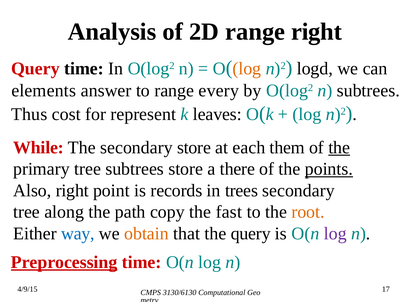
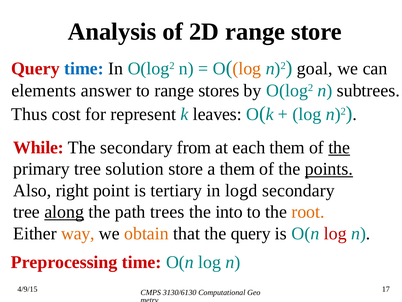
range right: right -> store (316, 32)
time colour: black -> blue (84, 69)
logd: logd -> goal (315, 69)
every: every -> stores (219, 90)
secondary store: store -> from (194, 147)
tree subtrees: subtrees -> solution (135, 169)
a there: there -> them (237, 169)
records: records -> tertiary (176, 190)
trees: trees -> logd (241, 190)
along underline: none -> present (64, 212)
copy: copy -> trees (167, 212)
fast: fast -> into (229, 212)
way colour: blue -> orange (78, 233)
log colour: purple -> red (335, 233)
Preprocessing underline: present -> none (64, 262)
